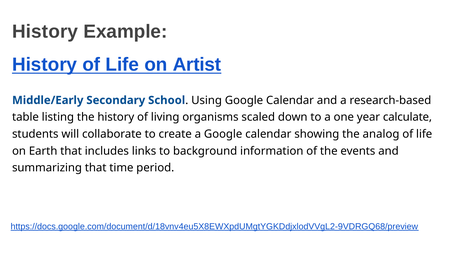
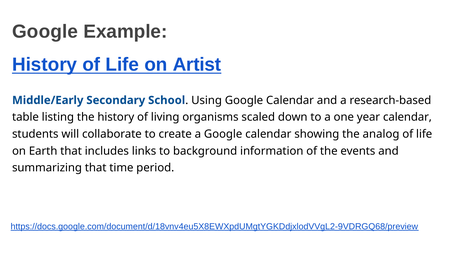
History: History -> Google (45, 31)
year calculate: calculate -> calendar (407, 117)
